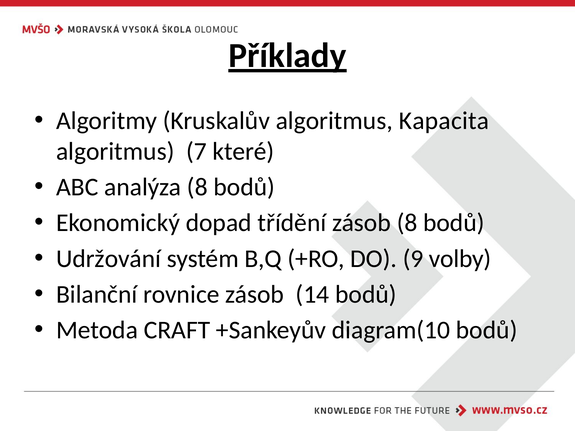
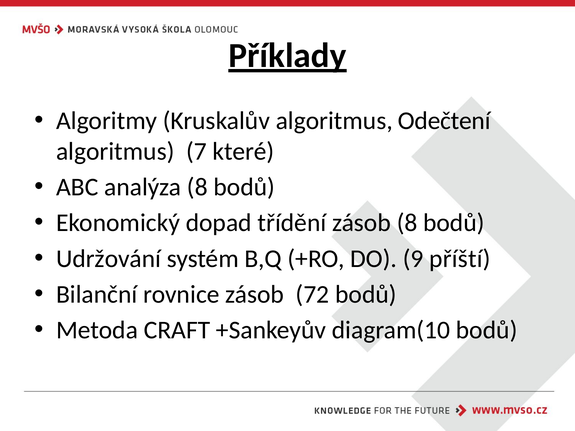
Kapacita: Kapacita -> Odečtení (444, 121)
volby: volby -> příští (460, 259)
14: 14 -> 72 (312, 295)
